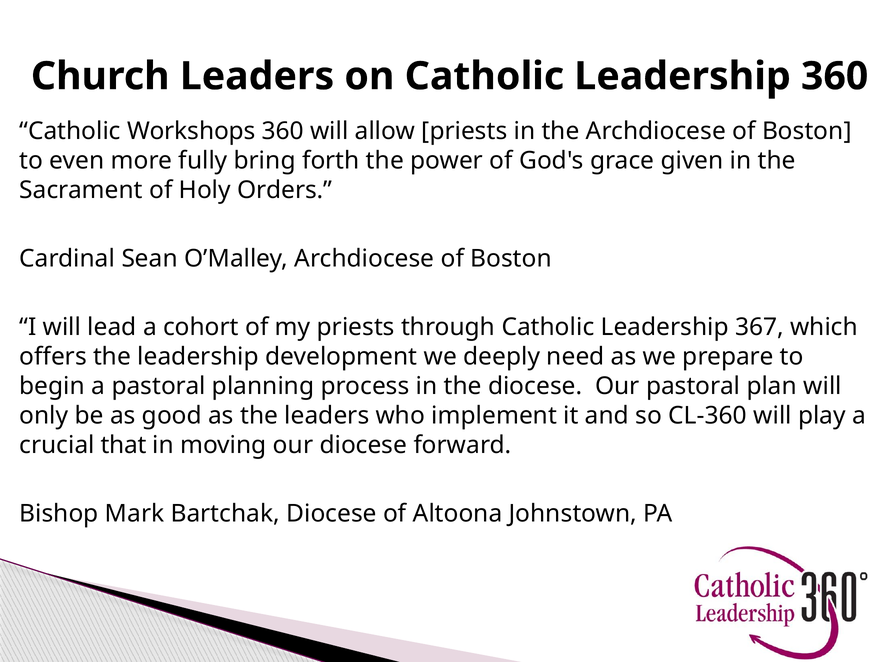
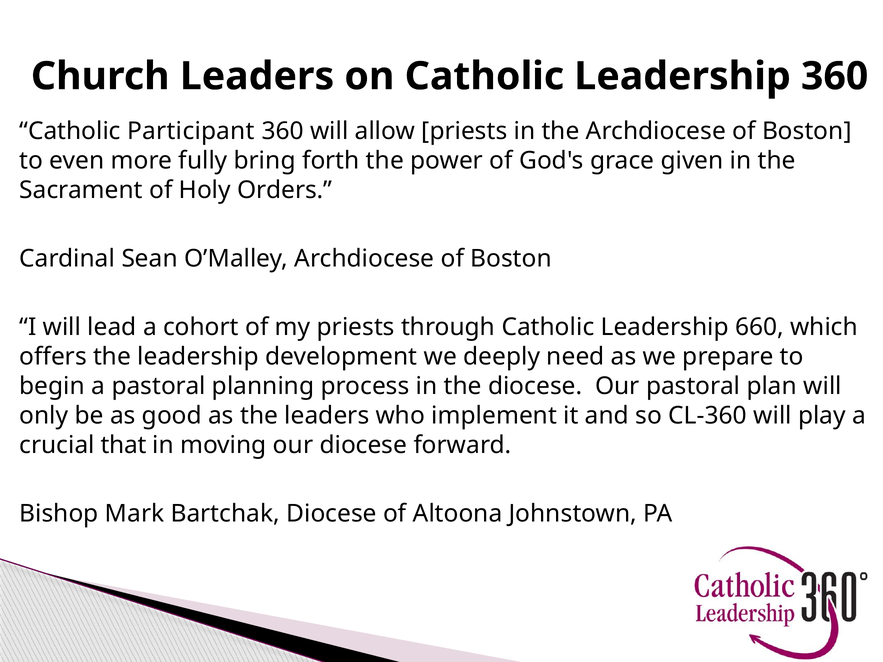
Workshops: Workshops -> Participant (191, 131)
367: 367 -> 660 (759, 328)
